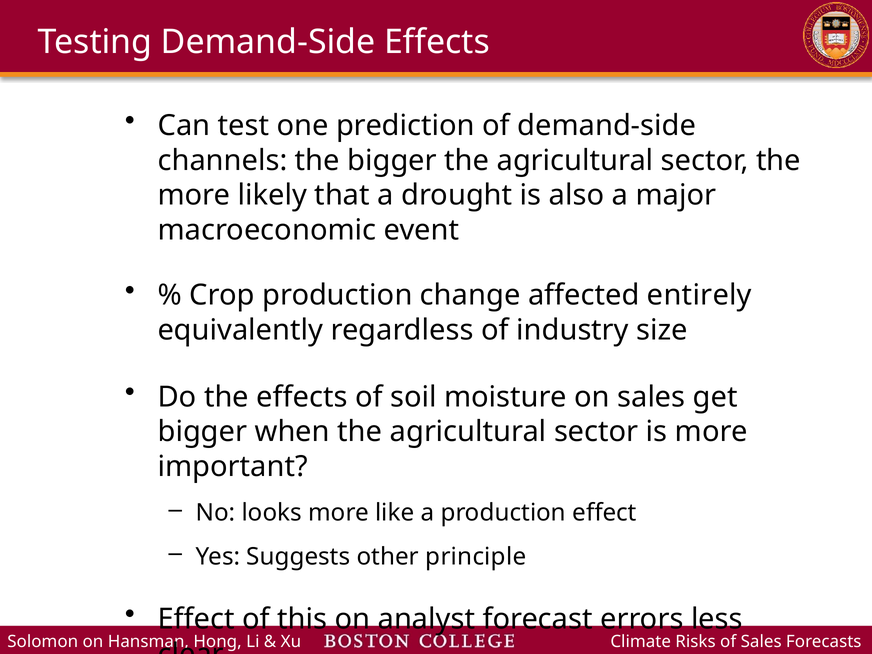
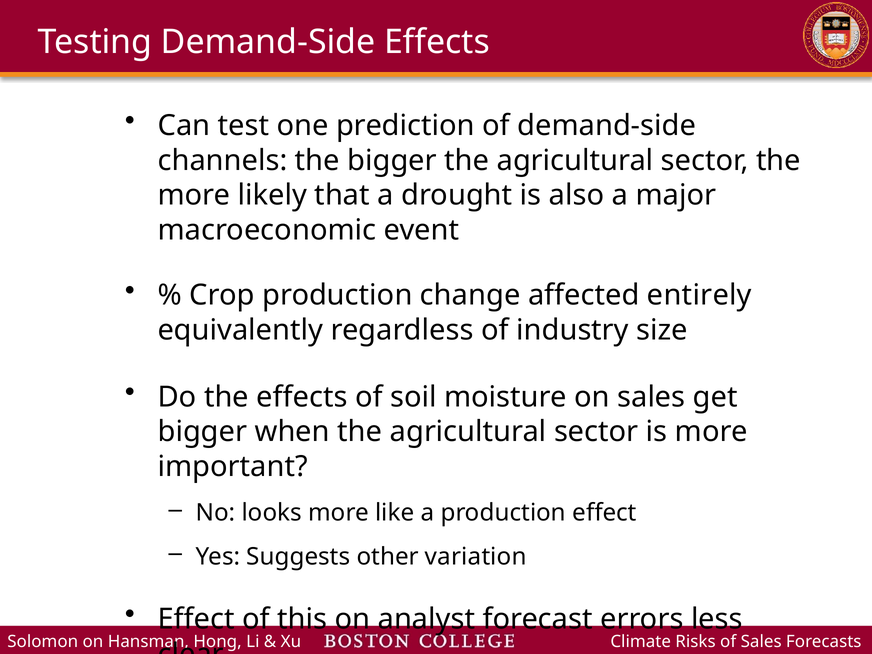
principle: principle -> variation (476, 557)
